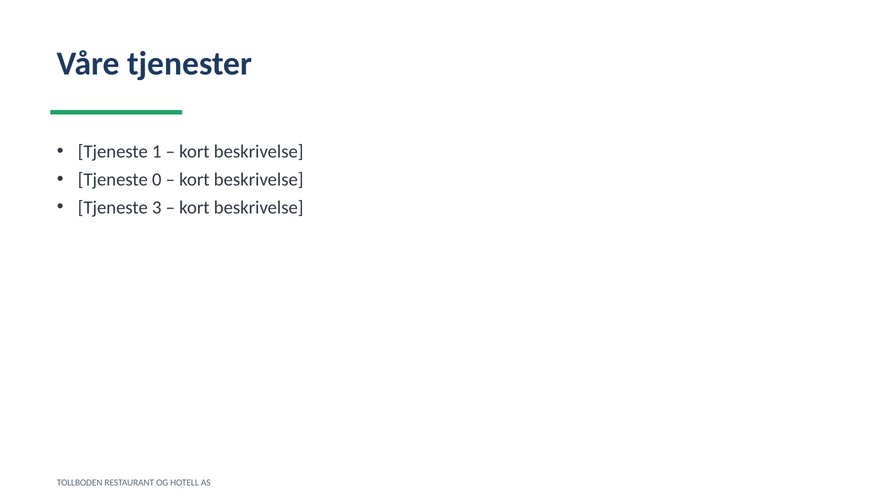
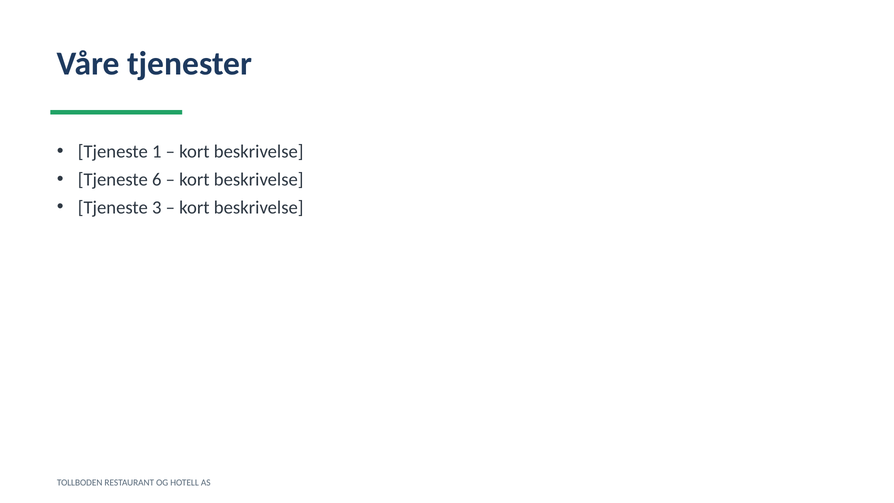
0: 0 -> 6 (157, 179)
